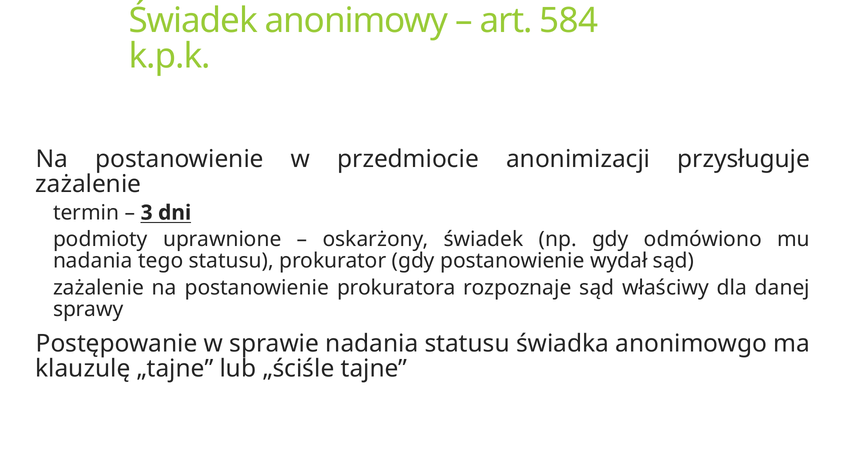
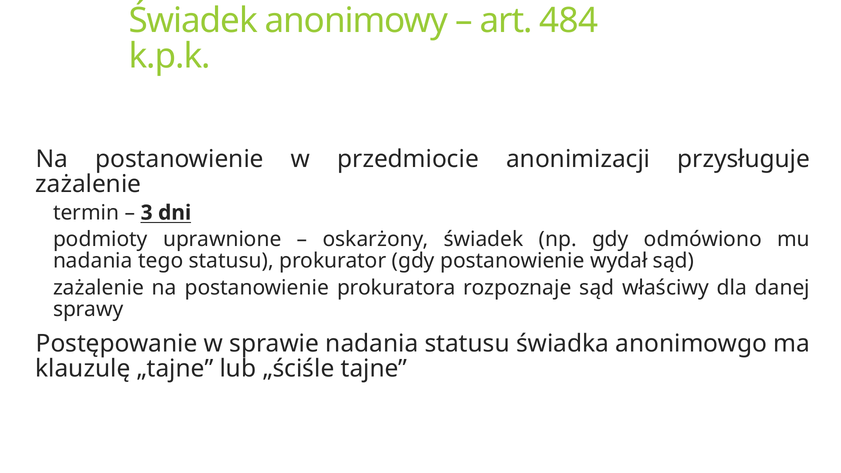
584: 584 -> 484 (569, 21)
